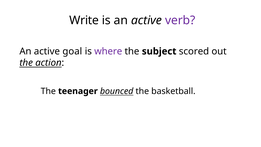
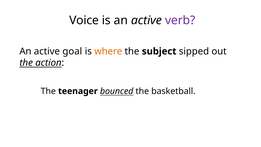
Write: Write -> Voice (84, 20)
where colour: purple -> orange (108, 51)
scored: scored -> sipped (194, 51)
